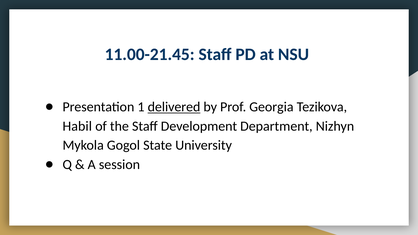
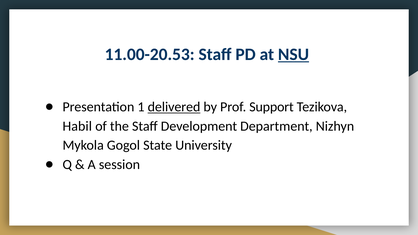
11.00-21.45: 11.00-21.45 -> 11.00-20.53 (150, 55)
NSU underline: none -> present (294, 55)
Georgia: Georgia -> Support (271, 107)
